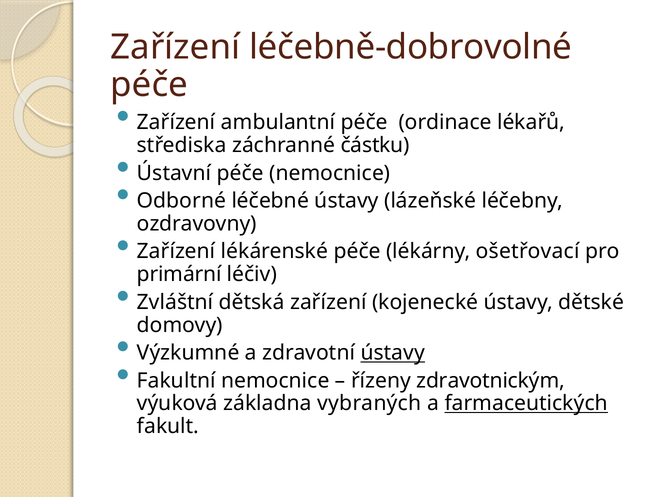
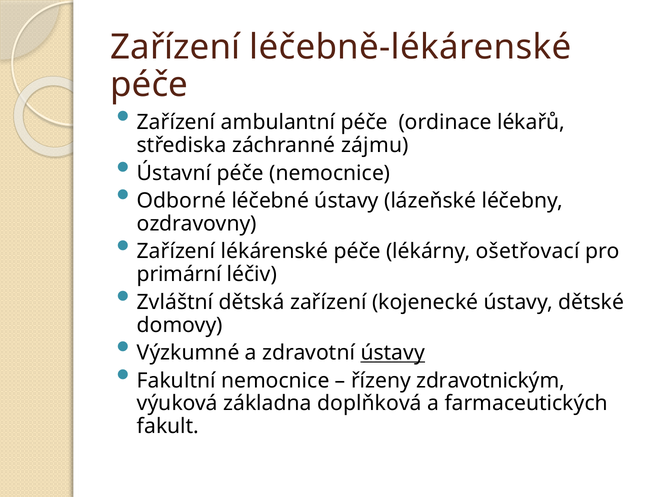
léčebně-dobrovolné: léčebně-dobrovolné -> léčebně-lékárenské (410, 47)
částku: částku -> zájmu (375, 145)
vybraných: vybraných -> doplňková (369, 403)
farmaceutických underline: present -> none (526, 403)
